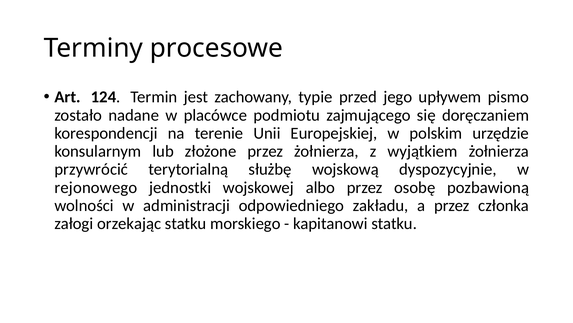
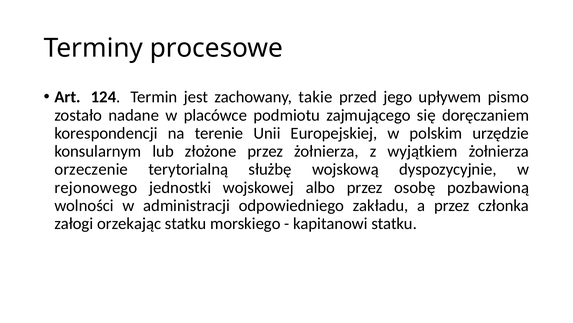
typie: typie -> takie (315, 97)
przywrócić: przywrócić -> orzeczenie (91, 169)
